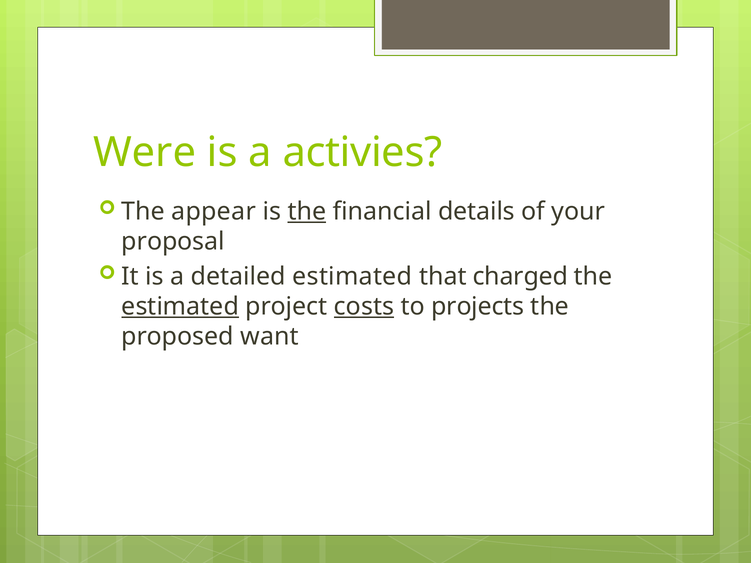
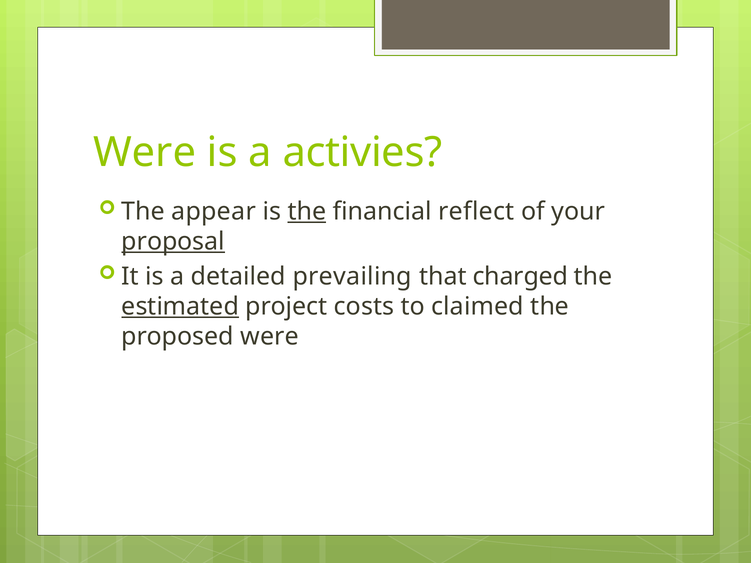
details: details -> reflect (476, 211)
proposal underline: none -> present (173, 241)
detailed estimated: estimated -> prevailing (352, 276)
costs underline: present -> none (364, 307)
projects: projects -> claimed (478, 307)
proposed want: want -> were (270, 337)
